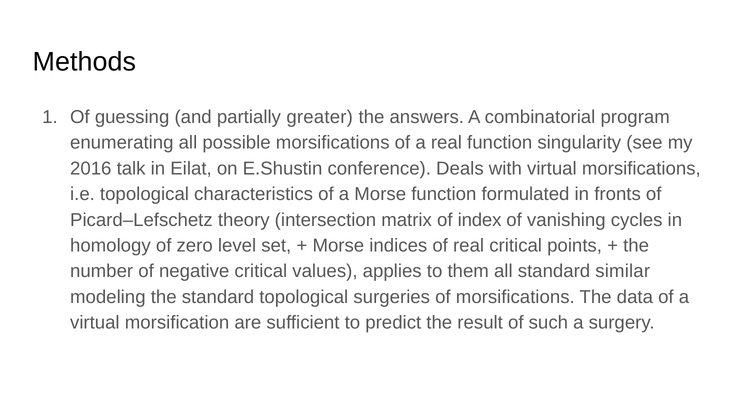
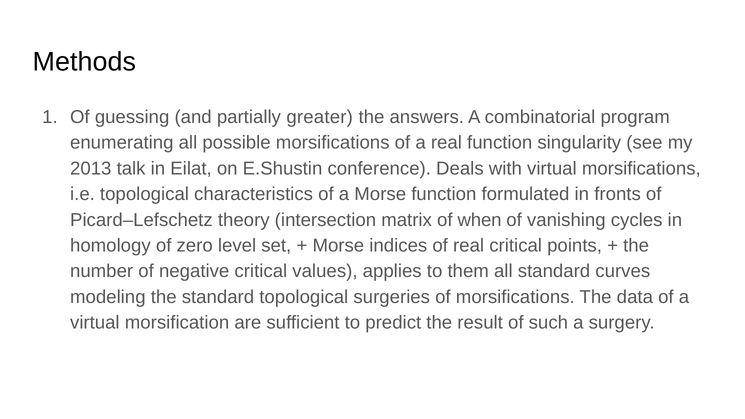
2016: 2016 -> 2013 (91, 169)
index: index -> when (480, 220)
similar: similar -> curves (623, 271)
